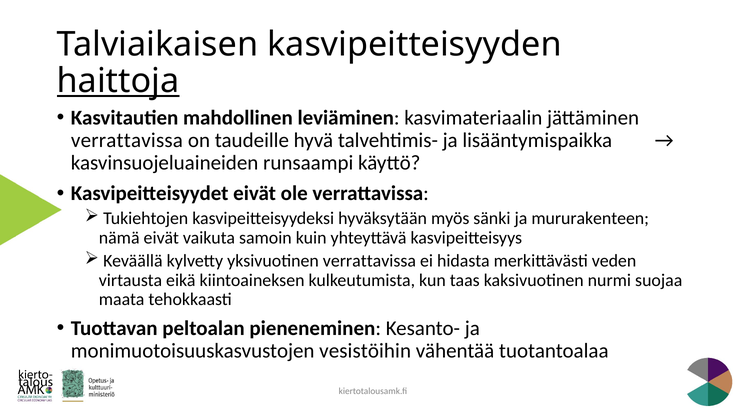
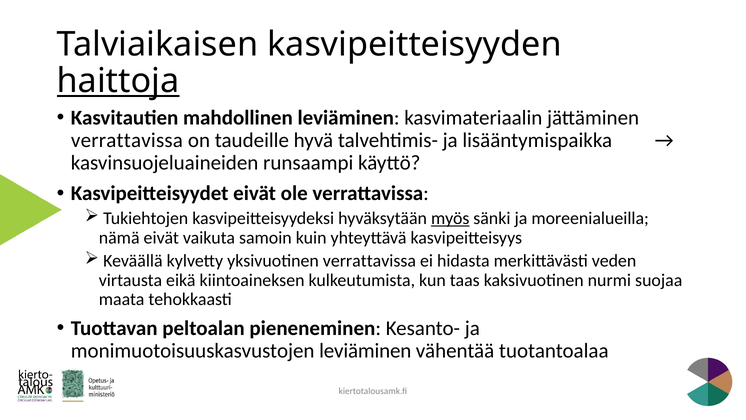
myös underline: none -> present (450, 218)
mururakenteen: mururakenteen -> moreenialueilla (590, 218)
monimuotoisuuskasvustojen vesistöihin: vesistöihin -> leviäminen (365, 351)
